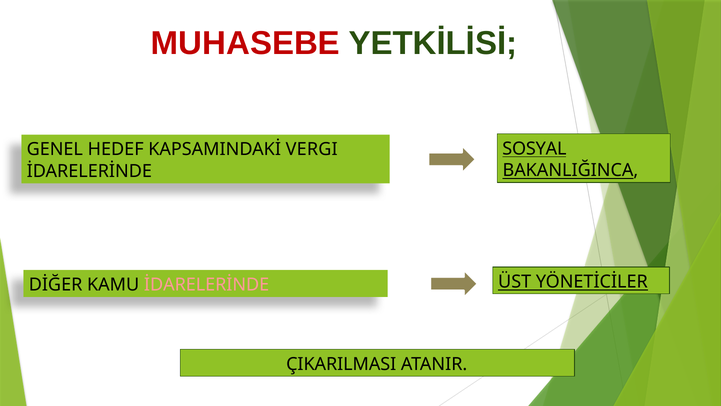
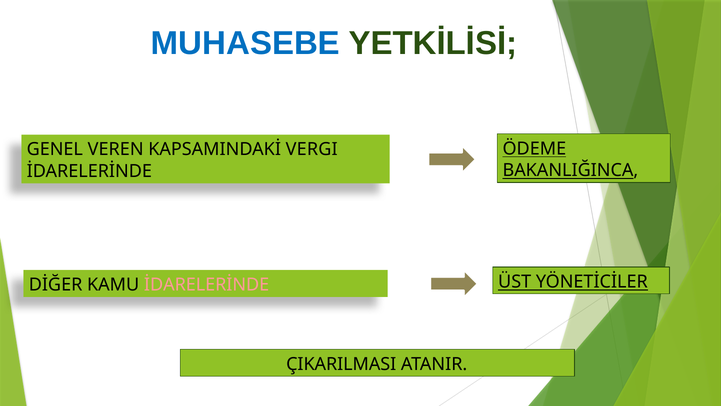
MUHASEBE colour: red -> blue (245, 44)
SOSYAL: SOSYAL -> ÖDEME (534, 148)
HEDEF: HEDEF -> VEREN (116, 149)
